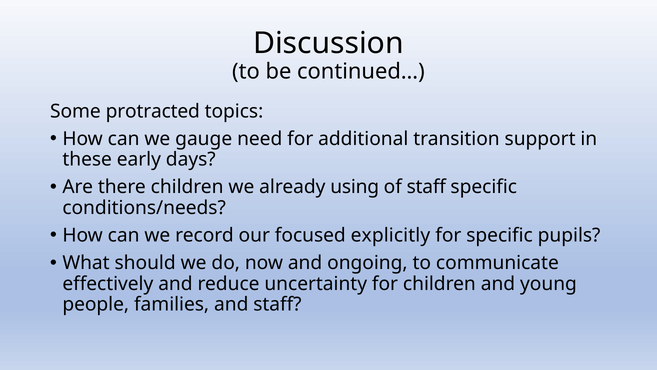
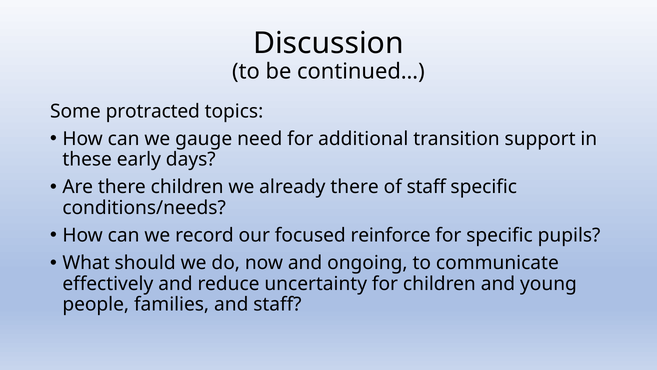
already using: using -> there (355, 187)
explicitly: explicitly -> reinforce (391, 235)
